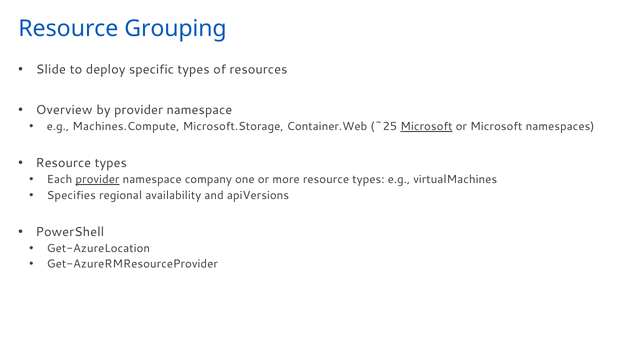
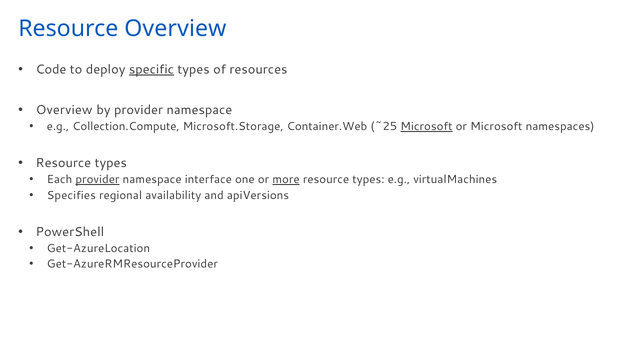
Resource Grouping: Grouping -> Overview (175, 28)
Slide: Slide -> Code (51, 69)
specific underline: none -> present (151, 69)
Machines.Compute: Machines.Compute -> Collection.Compute (126, 126)
company: company -> interface (208, 180)
more underline: none -> present (286, 180)
